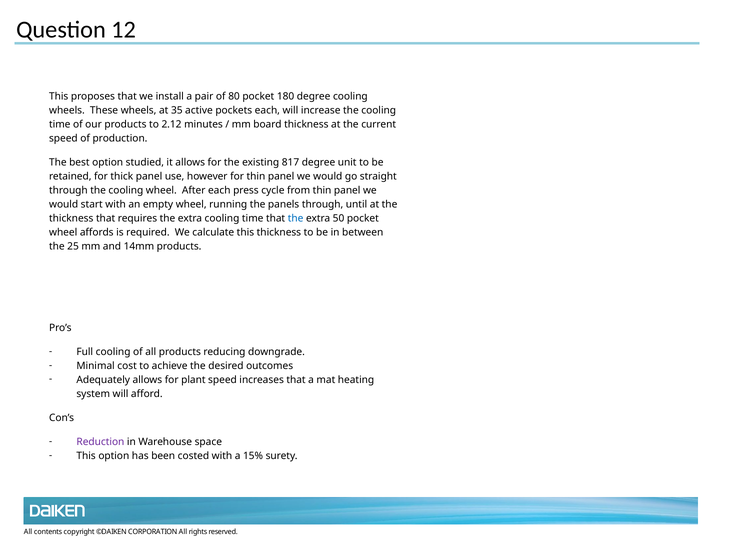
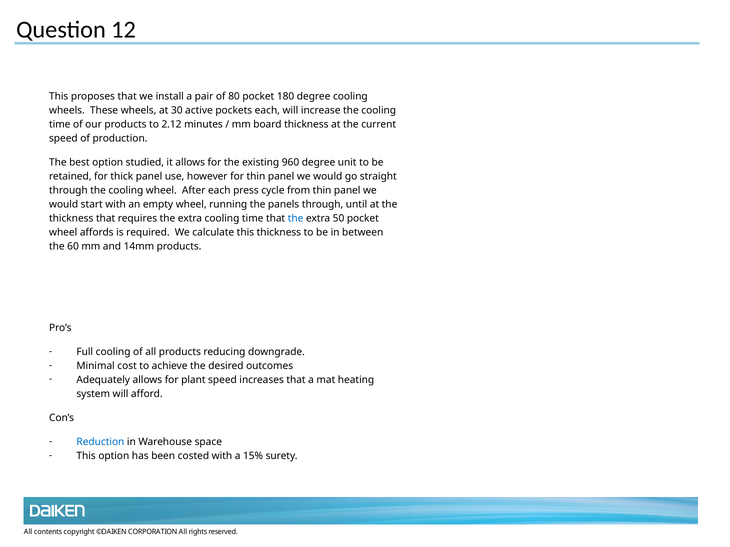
35: 35 -> 30 (177, 111)
817: 817 -> 960 (290, 163)
25: 25 -> 60 (73, 247)
Reduction colour: purple -> blue (100, 442)
